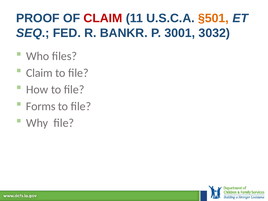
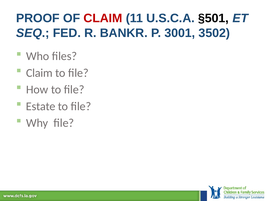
§501 colour: orange -> black (213, 18)
3032: 3032 -> 3502 (214, 33)
Forms: Forms -> Estate (41, 106)
